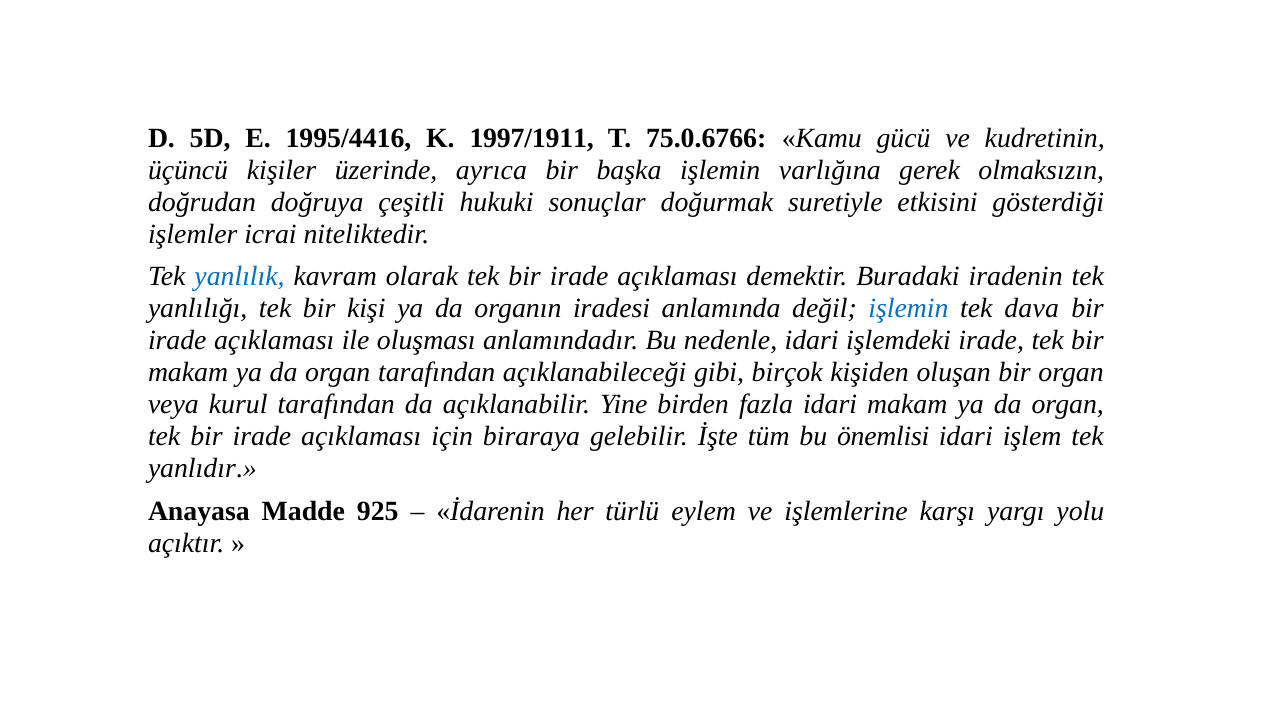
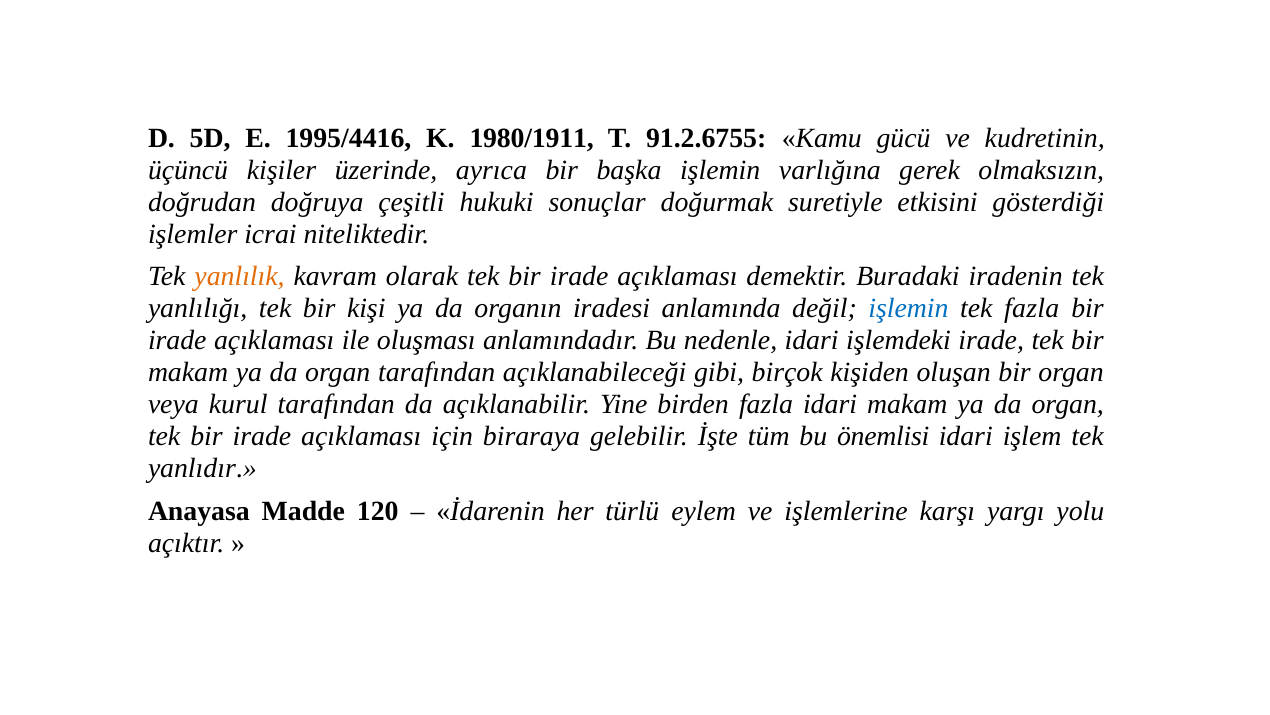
1997/1911: 1997/1911 -> 1980/1911 (532, 138)
75.0.6766: 75.0.6766 -> 91.2.6755 (706, 138)
yanlılık colour: blue -> orange (240, 276)
tek dava: dava -> fazla (1032, 308)
925: 925 -> 120 (378, 511)
